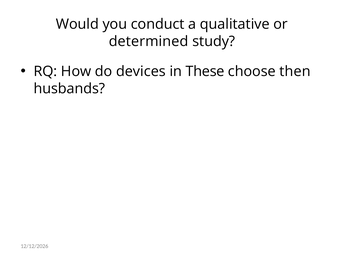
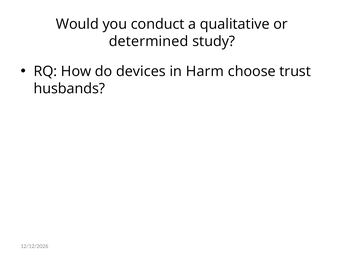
These: These -> Harm (205, 72)
then: then -> trust (295, 72)
